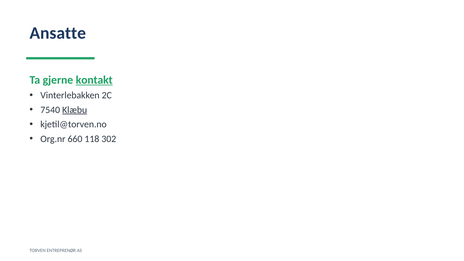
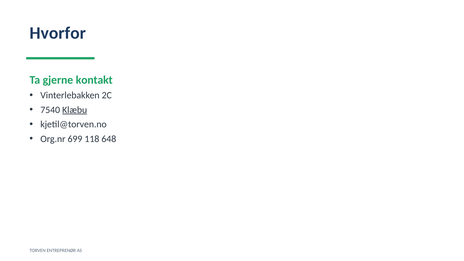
Ansatte: Ansatte -> Hvorfor (58, 33)
kontakt underline: present -> none (94, 80)
660: 660 -> 699 (75, 139)
302: 302 -> 648 (109, 139)
